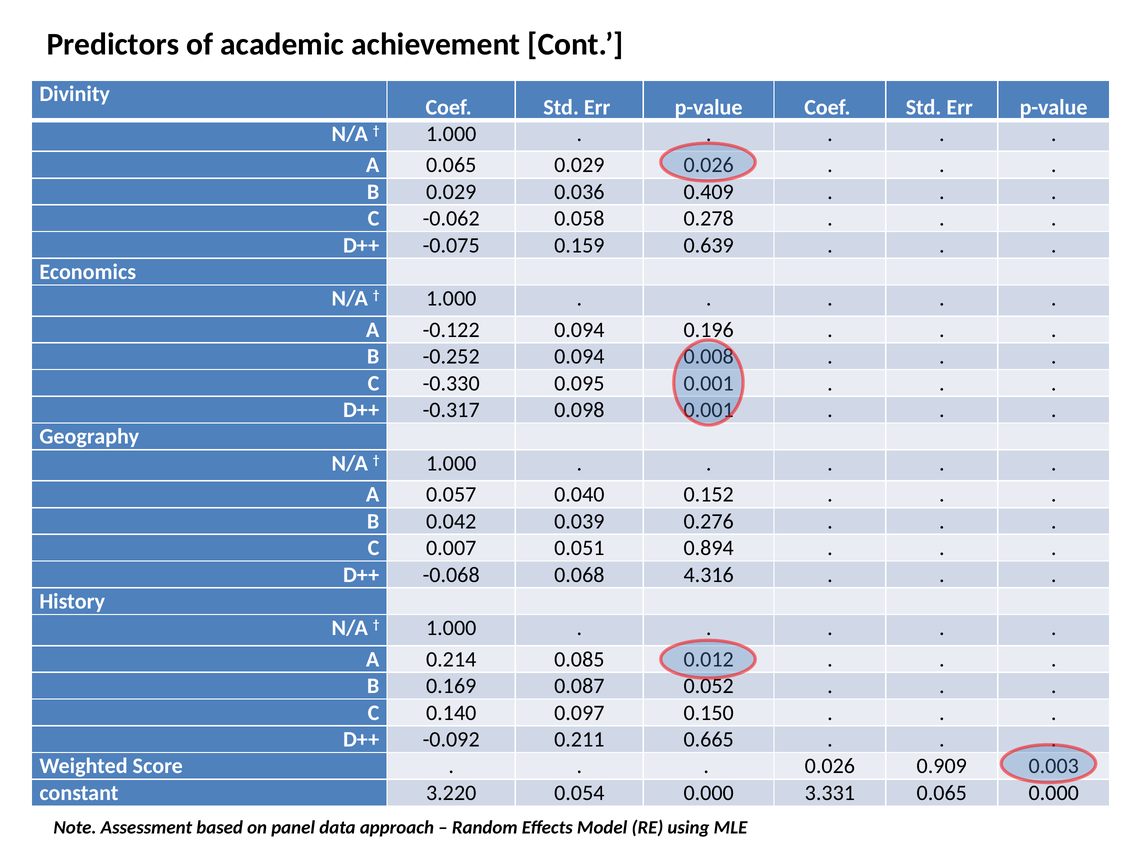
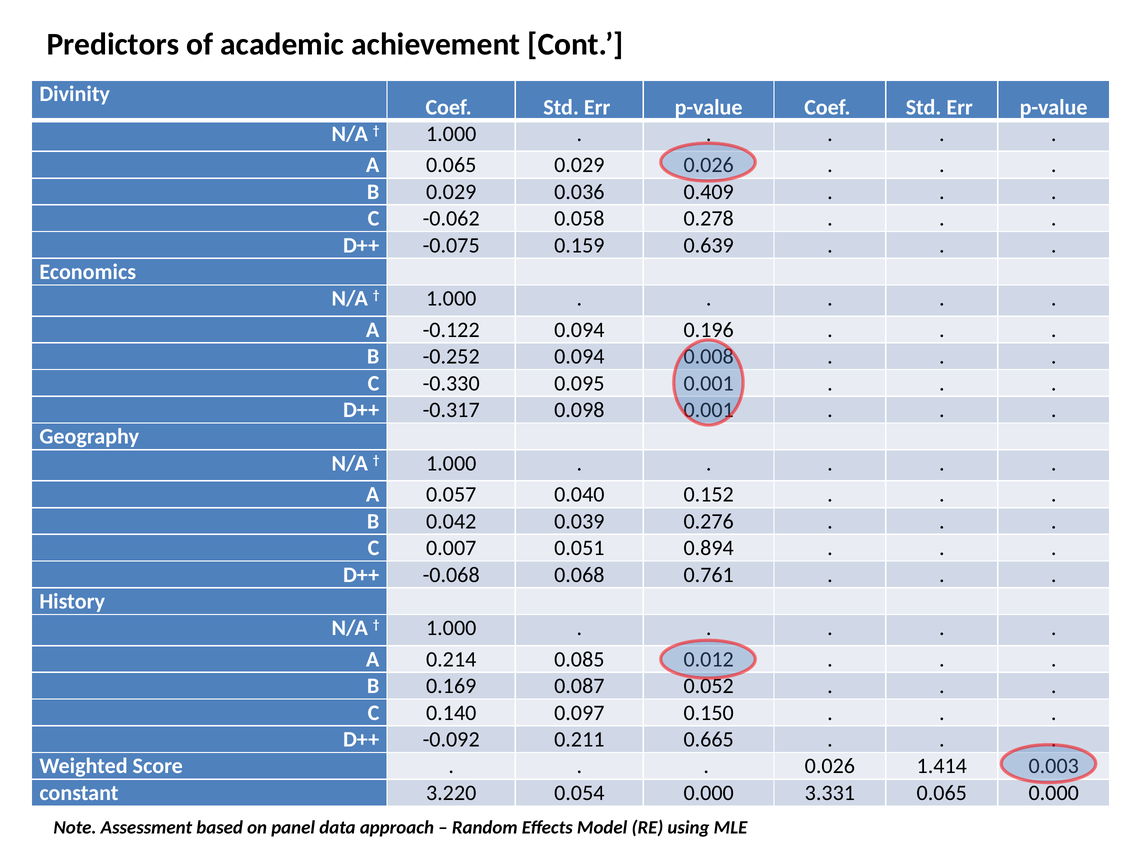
4.316: 4.316 -> 0.761 (709, 575)
0.909: 0.909 -> 1.414 (942, 766)
